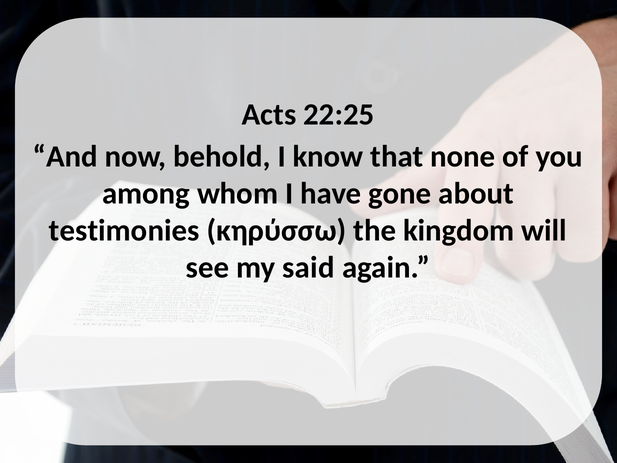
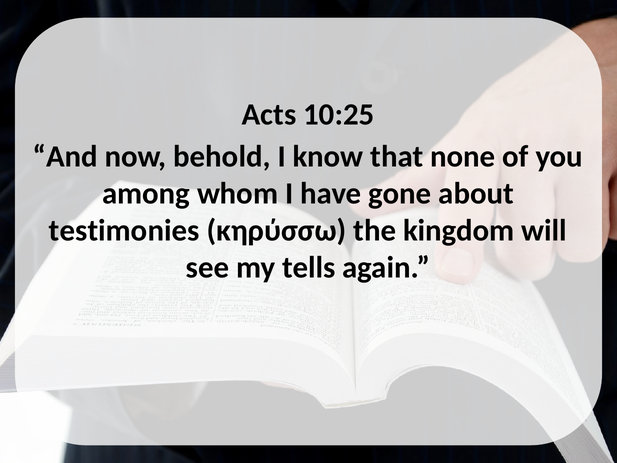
22:25: 22:25 -> 10:25 (339, 114)
said: said -> tells (309, 268)
